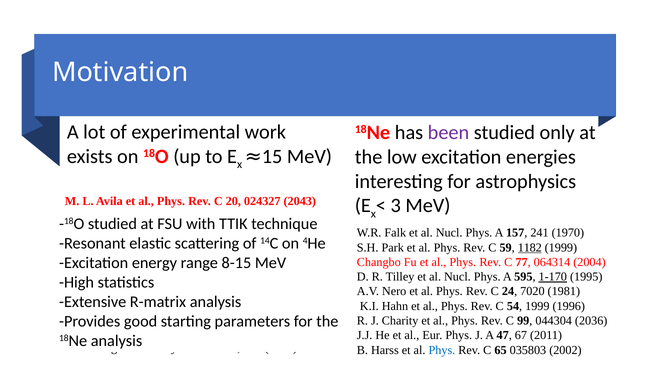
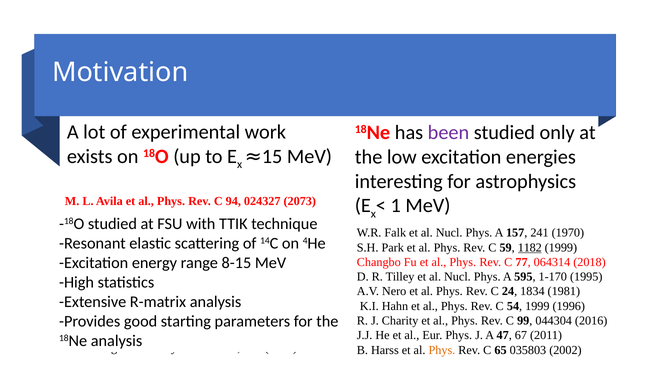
20: 20 -> 94 (233, 201)
2043: 2043 -> 2073 (300, 201)
3: 3 -> 1 (396, 206)
2004: 2004 -> 2018 (589, 262)
1-170 underline: present -> none (553, 277)
7020: 7020 -> 1834 (532, 291)
2036: 2036 -> 2016 (591, 320)
Phys colour: blue -> orange (442, 350)
